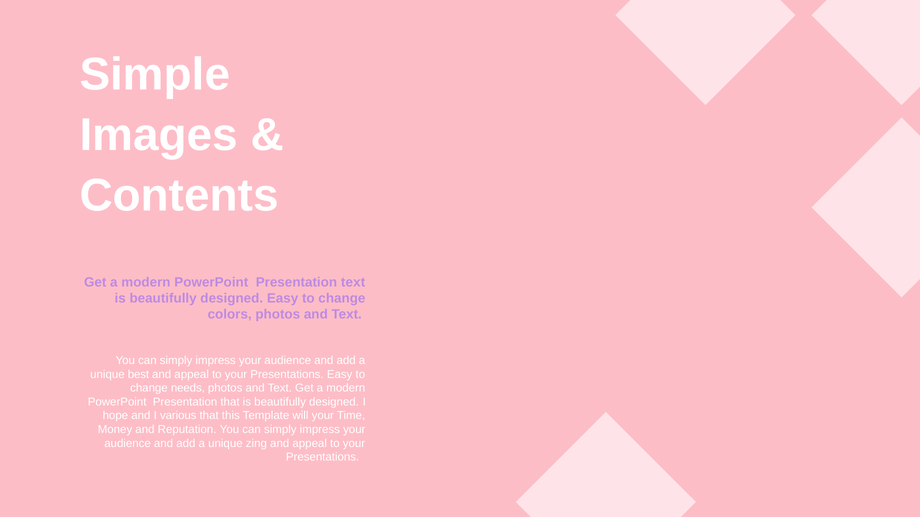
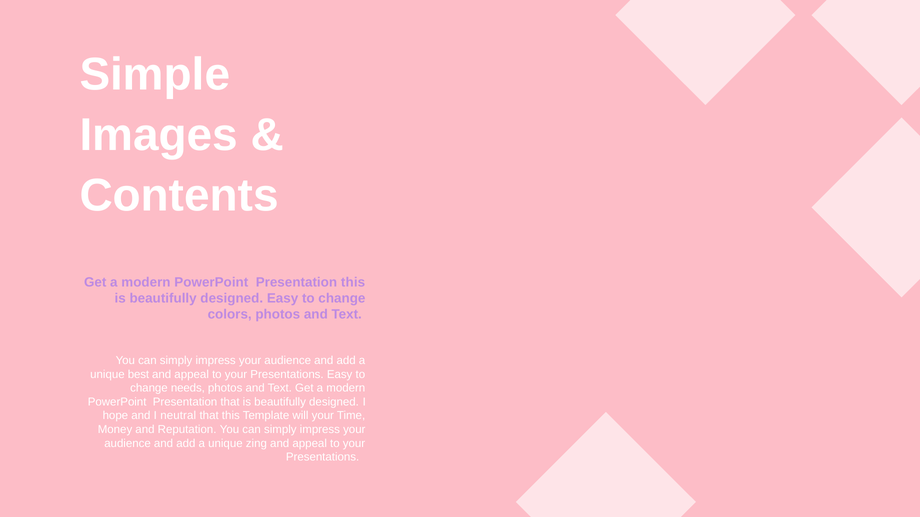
Presentation text: text -> this (353, 283)
various: various -> neutral (178, 416)
